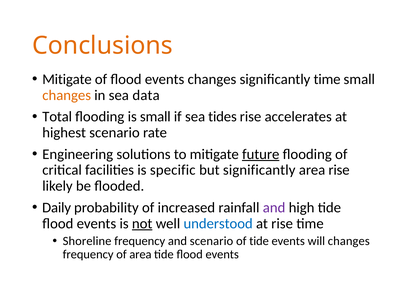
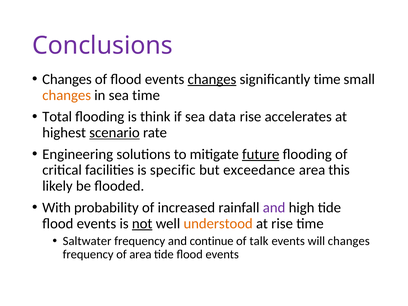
Conclusions colour: orange -> purple (103, 46)
Mitigate: Mitigate -> Changes (67, 79)
changes underline: none -> present (212, 79)
sea data: data -> time (146, 95)
is small: small -> think (155, 117)
tides: tides -> data (222, 117)
scenario underline: none -> present (115, 133)
but significantly: significantly -> exceedance (259, 170)
area rise: rise -> this (339, 170)
Daily: Daily -> With (57, 208)
understood colour: blue -> orange (218, 223)
Shoreline: Shoreline -> Saltwater (87, 241)
and scenario: scenario -> continue (212, 241)
of tide: tide -> talk (259, 241)
